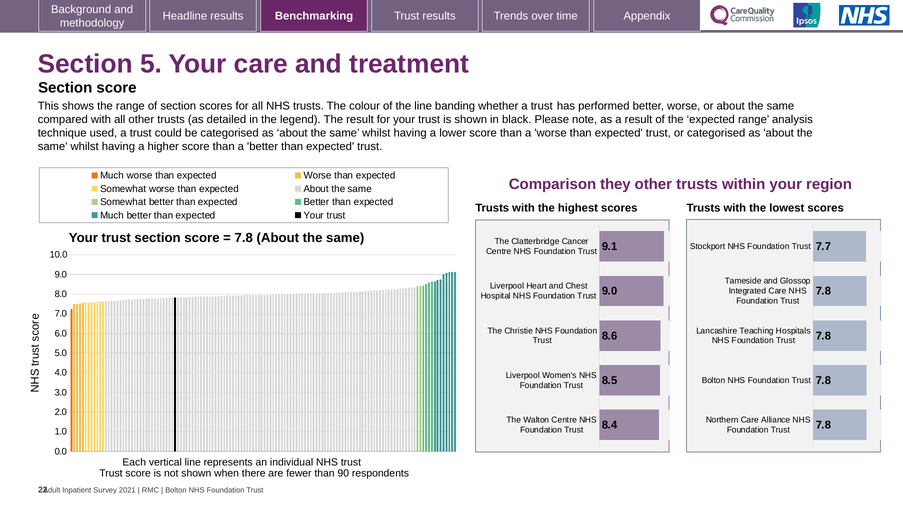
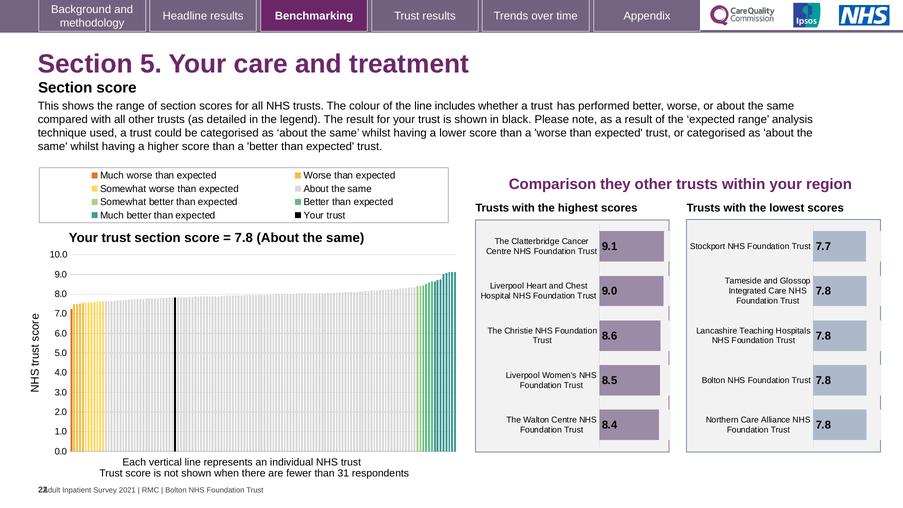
banding: banding -> includes (455, 106)
90: 90 -> 31 (343, 473)
